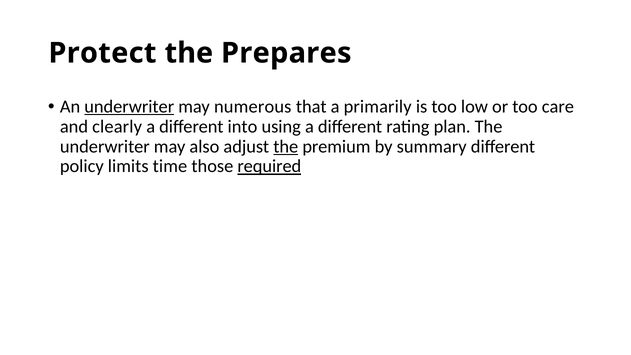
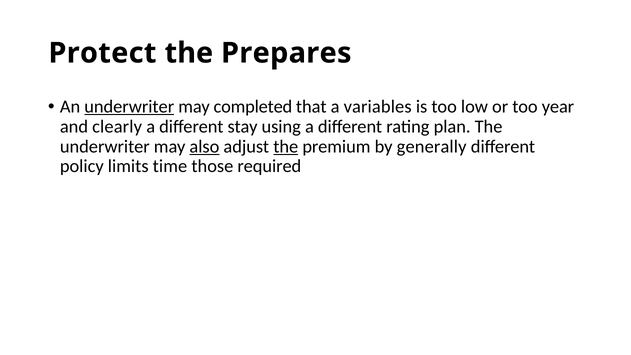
numerous: numerous -> completed (253, 107)
primarily: primarily -> variables (378, 107)
care: care -> year (558, 107)
into: into -> stay (243, 127)
also underline: none -> present (204, 146)
summary: summary -> generally (432, 146)
required underline: present -> none (269, 166)
